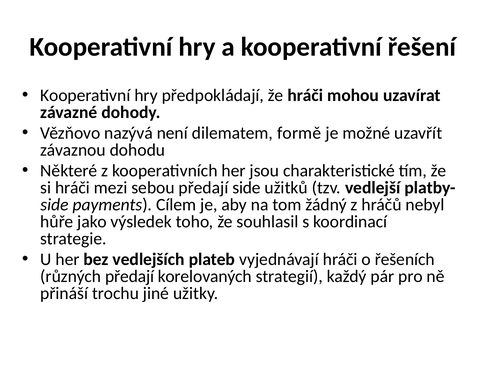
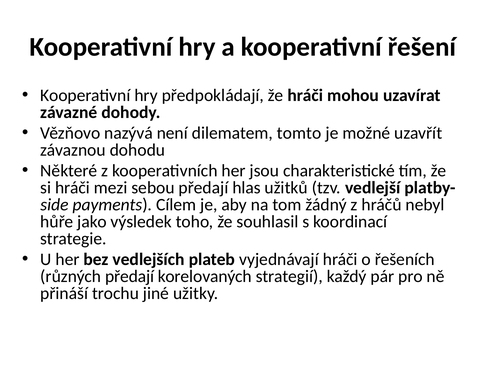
formě: formě -> tomto (299, 133)
předají side: side -> hlas (246, 187)
